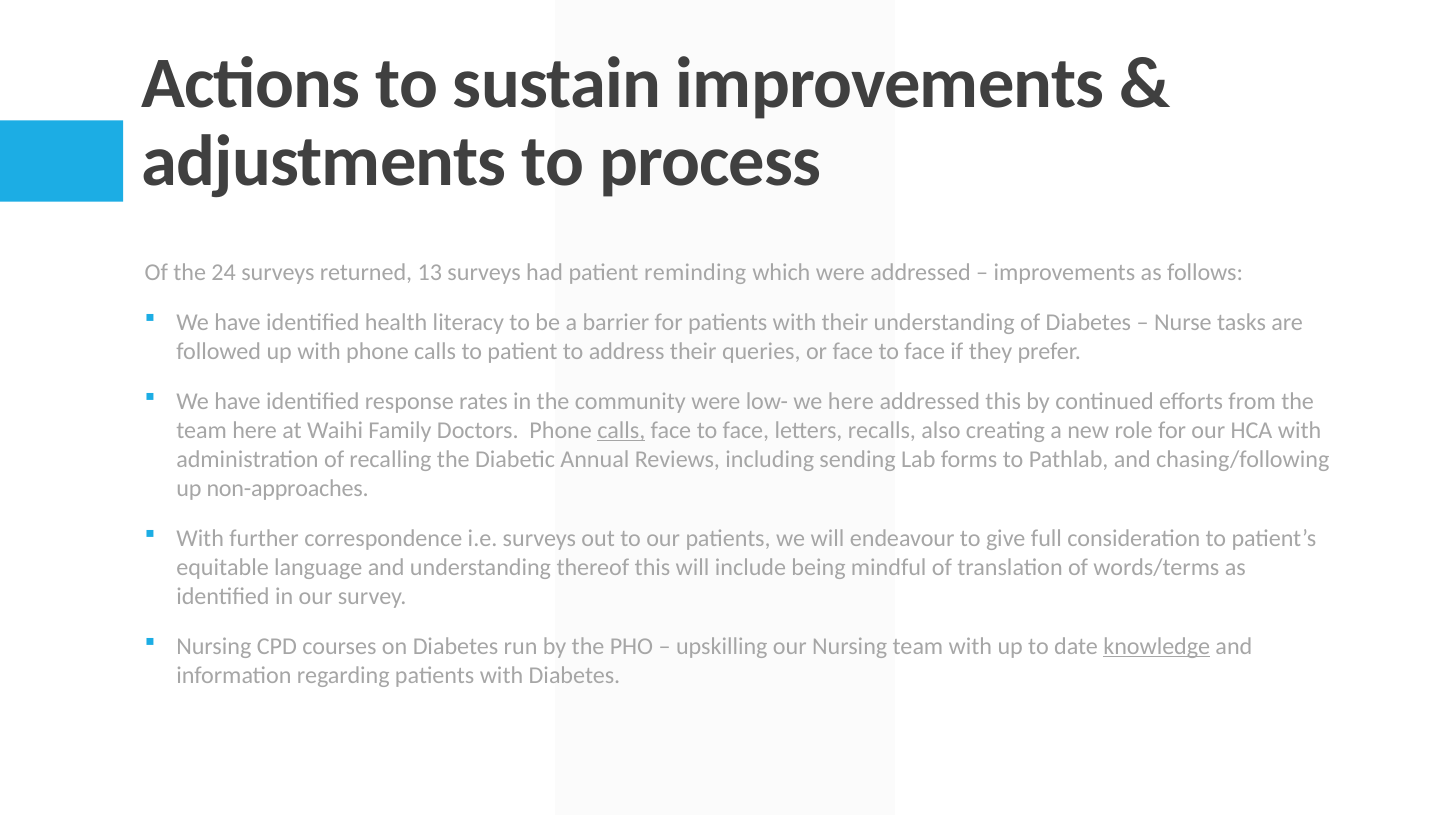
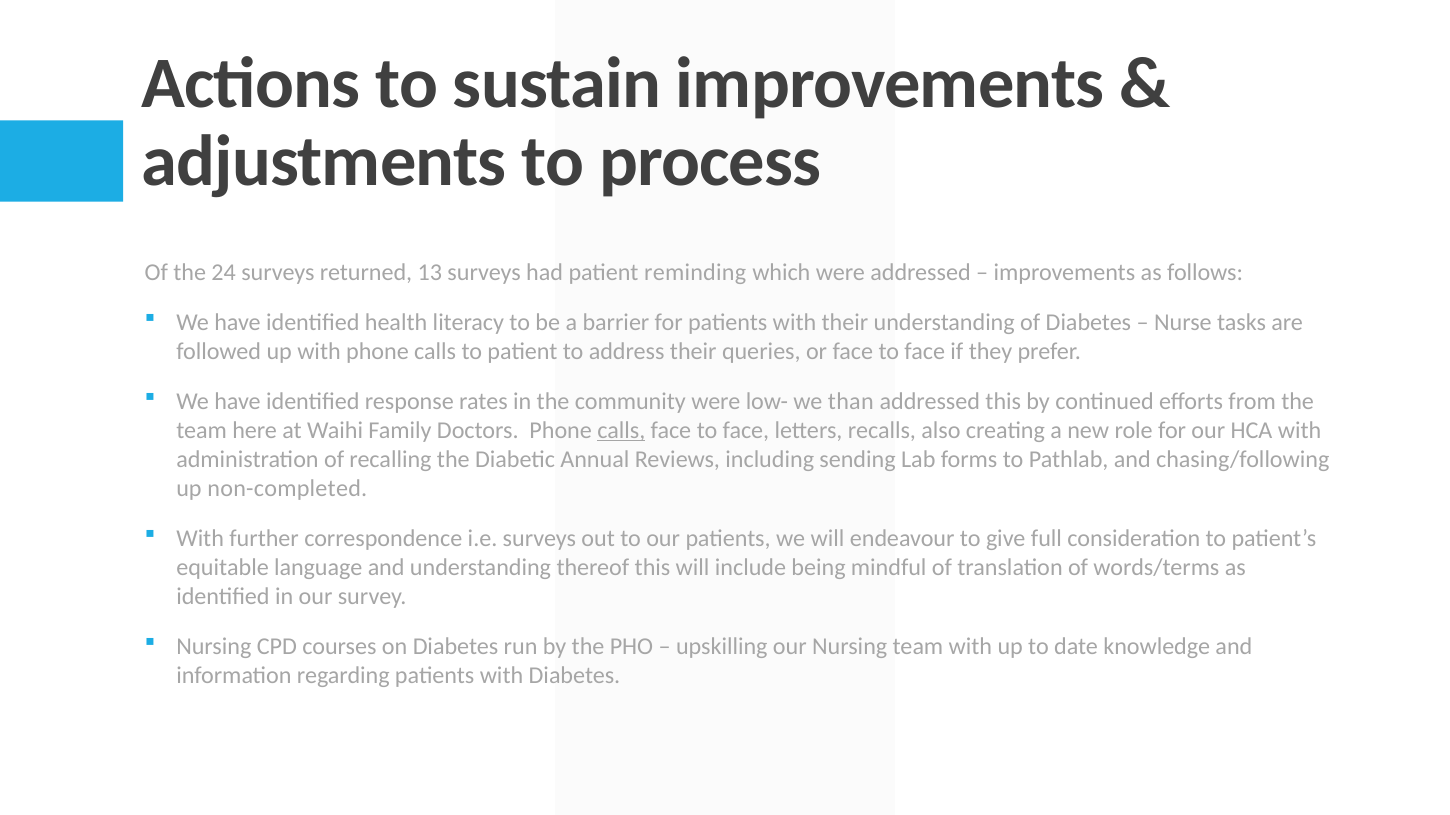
we here: here -> than (851, 402)
non-approaches: non-approaches -> non-completed (287, 489)
knowledge underline: present -> none (1157, 647)
